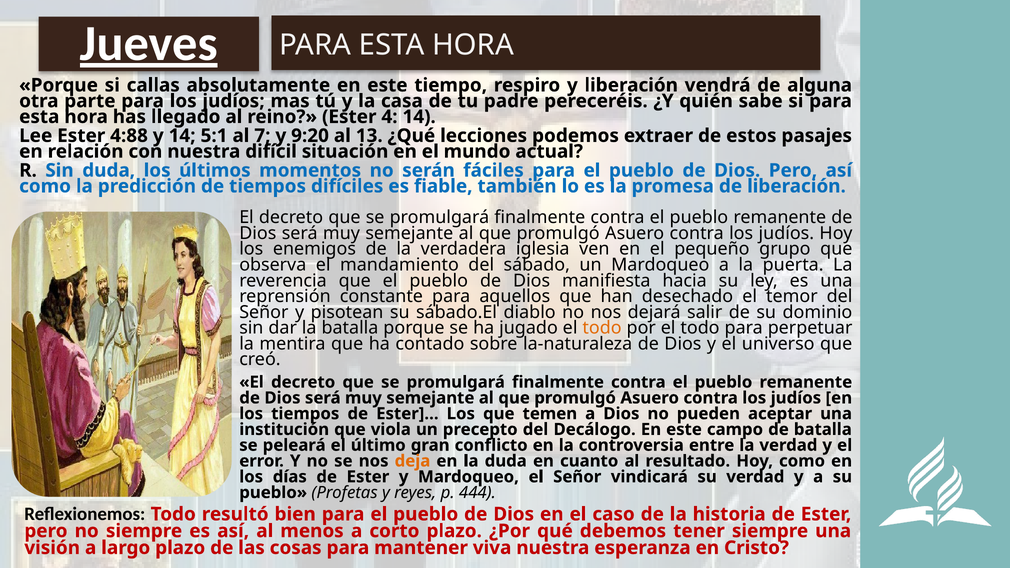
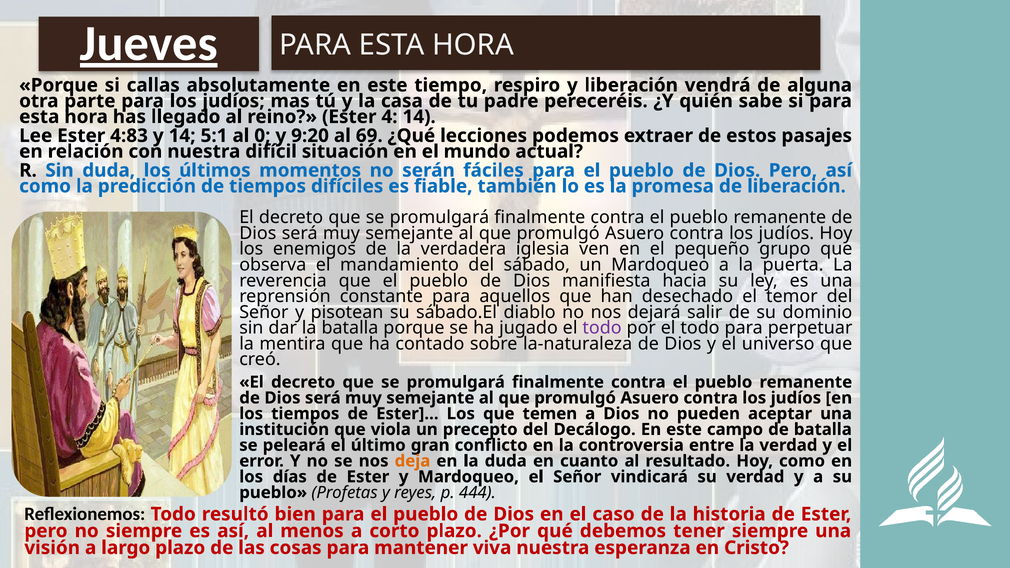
4:88: 4:88 -> 4:83 (129, 136)
7: 7 -> 0 (262, 136)
13: 13 -> 69 (369, 136)
todo colour: orange -> purple (602, 328)
